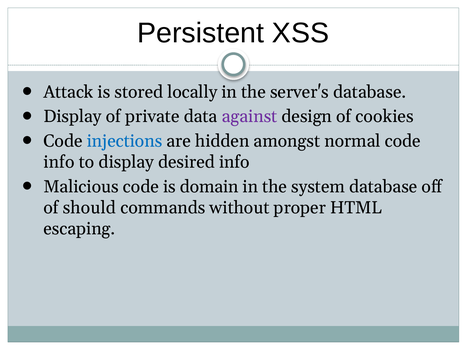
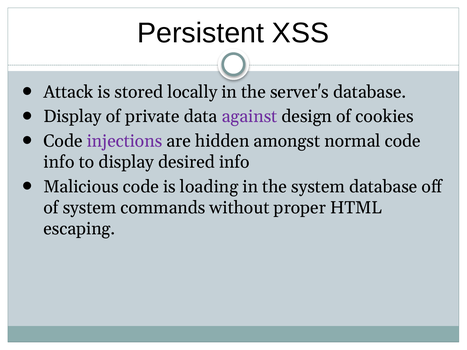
injections colour: blue -> purple (125, 141)
domain: domain -> loading (209, 187)
of should: should -> system (89, 208)
